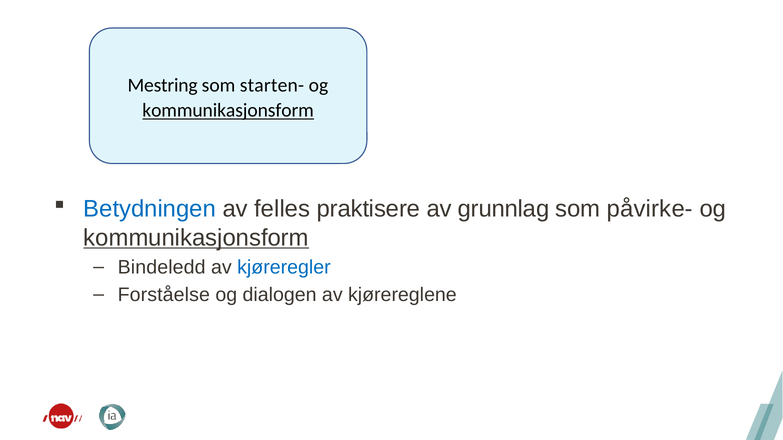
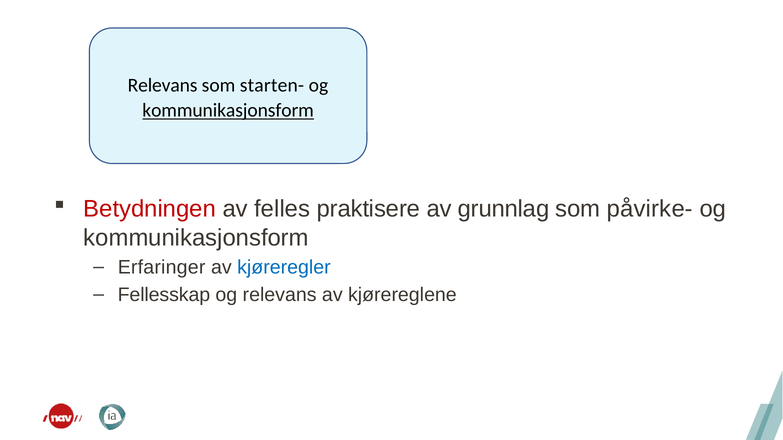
Mestring: Mestring -> Relevans (163, 85)
Betydningen colour: blue -> red (150, 209)
kommunikasjonsform underline: present -> none (196, 238)
Bindeledd: Bindeledd -> Erfaringer (162, 268)
Forståelse: Forståelse -> Fellesskap (164, 295)
og dialogen: dialogen -> relevans (280, 295)
